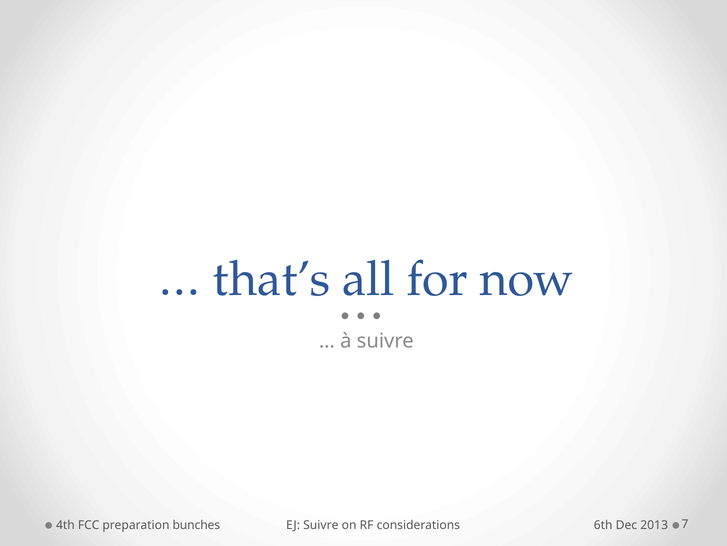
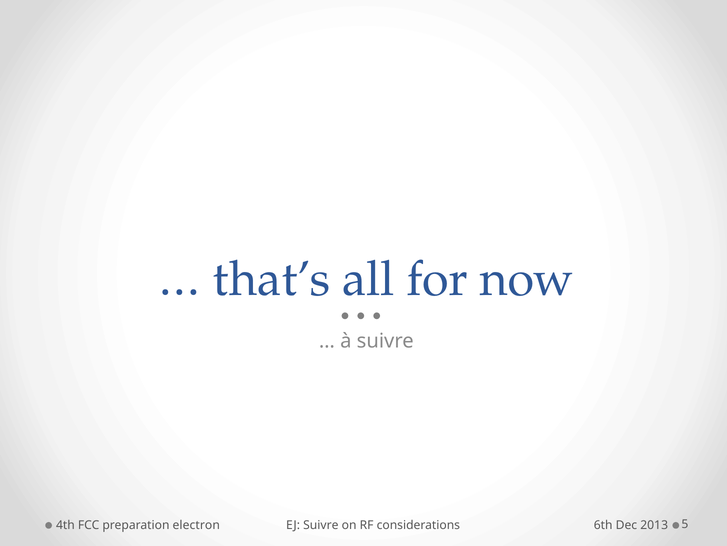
bunches: bunches -> electron (196, 525)
7: 7 -> 5 (685, 524)
